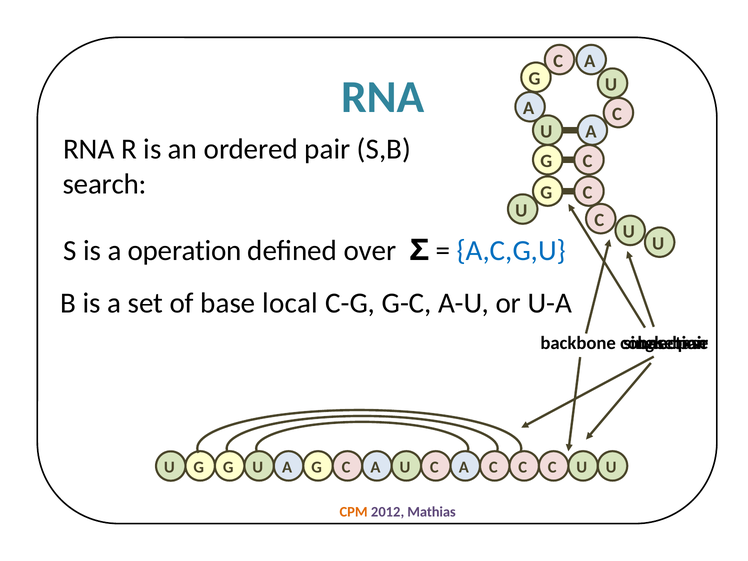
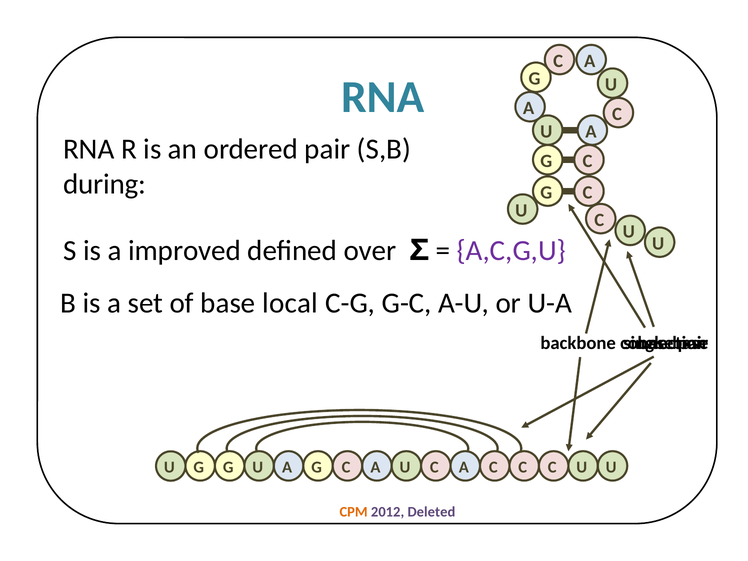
search: search -> during (105, 184)
operation: operation -> improved (185, 251)
A,C,G,U colour: blue -> purple (511, 251)
Mathias: Mathias -> Deleted (431, 512)
